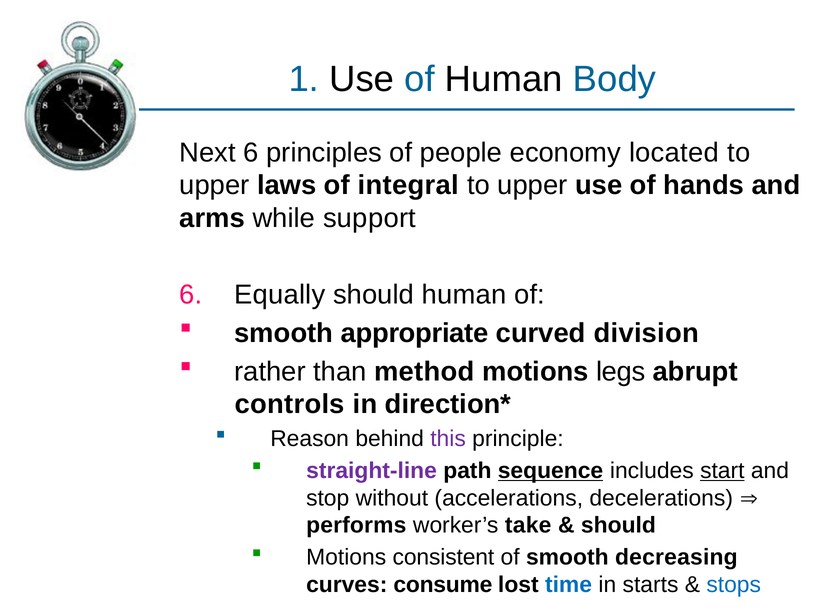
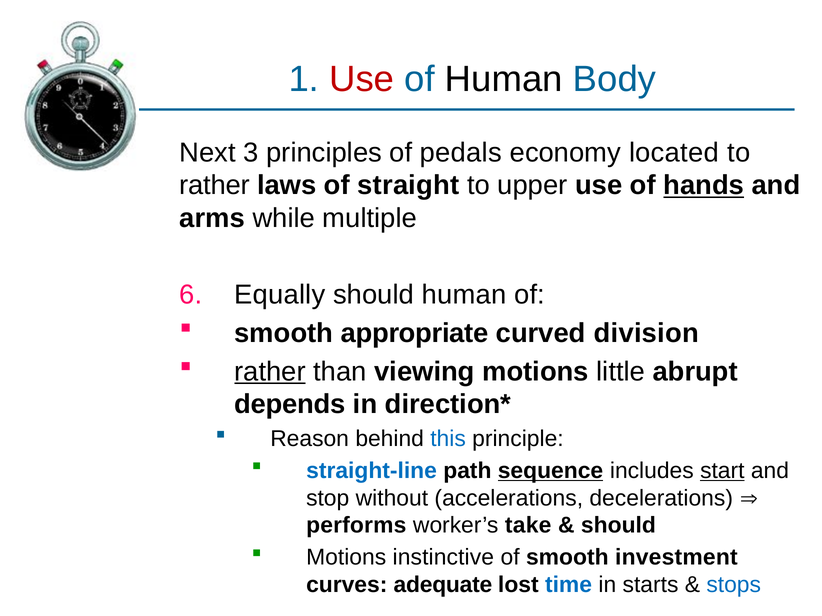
Use colour: black -> red (362, 79)
Next 6: 6 -> 3 (251, 153)
people: people -> pedals (461, 153)
upper: upper -> rather (215, 186)
integral: integral -> straight (408, 186)
hands underline: none -> present (704, 186)
support: support -> multiple (370, 218)
rather underline: none -> present (270, 372)
method: method -> viewing (424, 372)
legs: legs -> little (621, 372)
controls: controls -> depends (290, 405)
this colour: purple -> blue (448, 439)
straight-line colour: purple -> blue (372, 471)
consistent: consistent -> instinctive (443, 558)
decreasing: decreasing -> investment (676, 558)
consume: consume -> adequate (443, 585)
